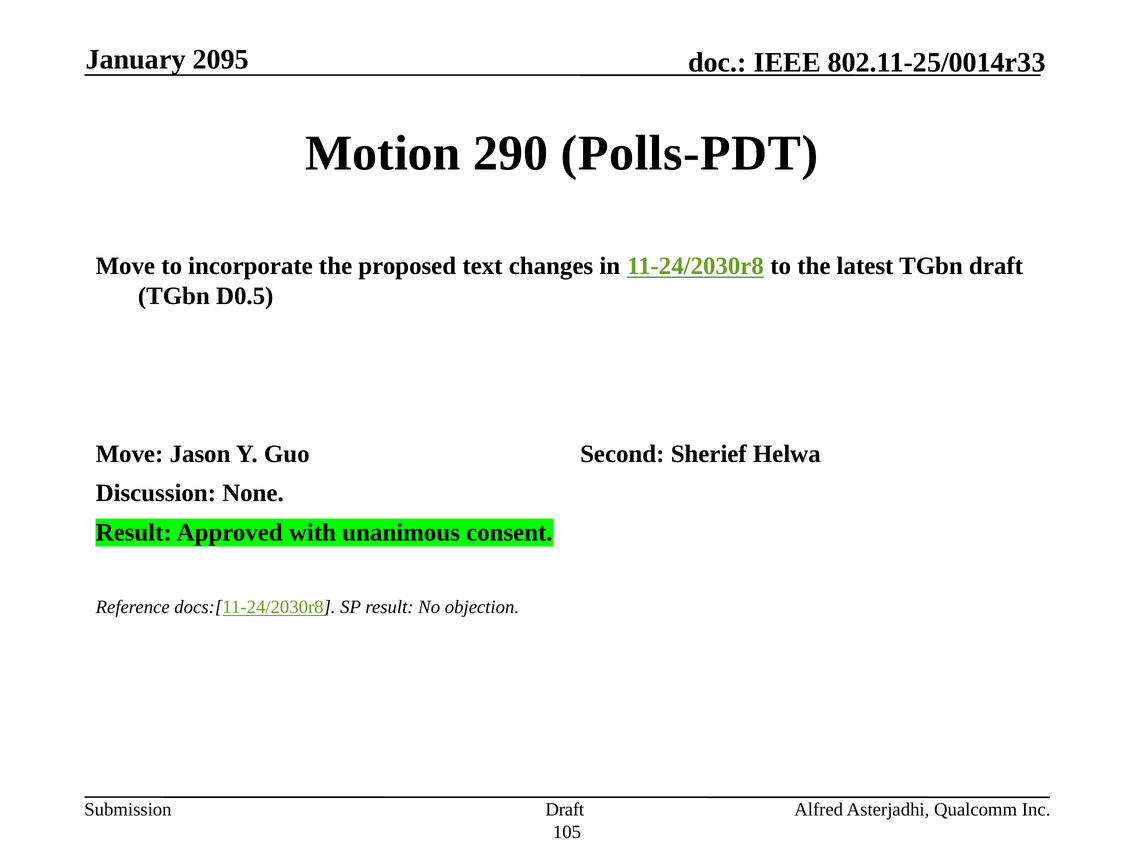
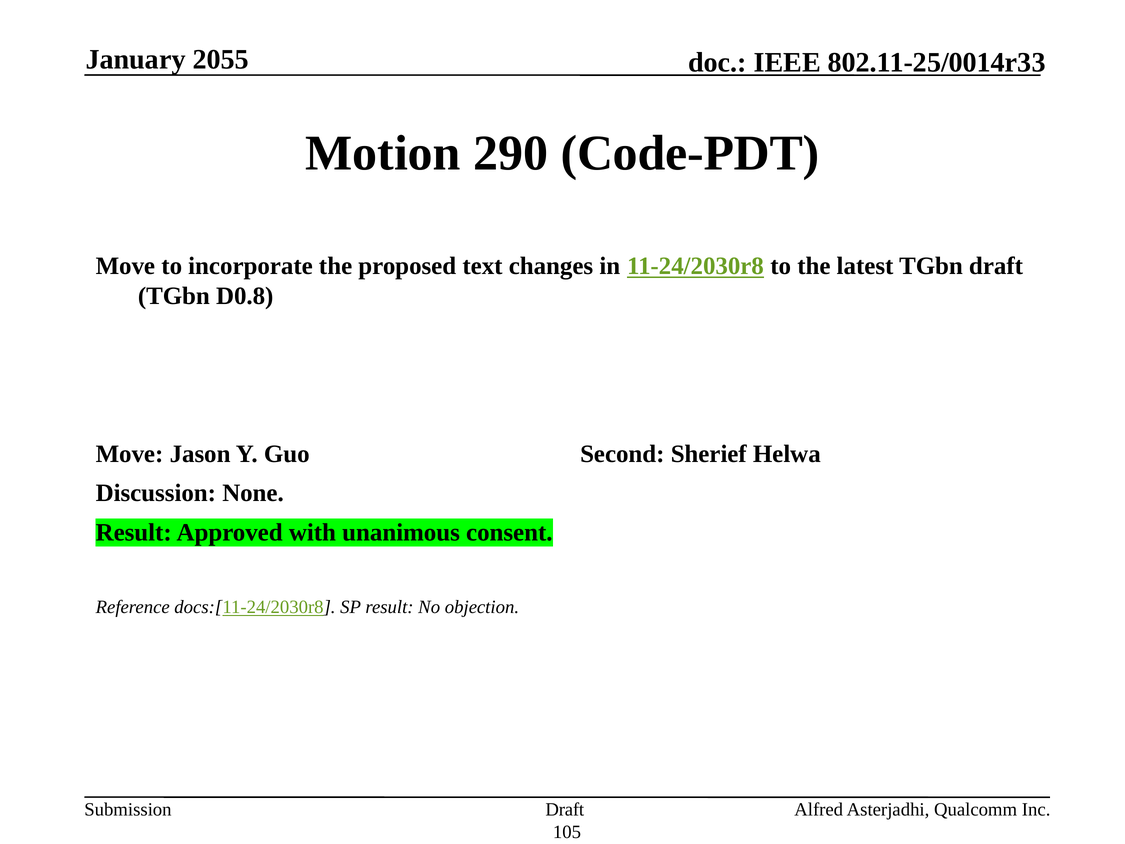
2095: 2095 -> 2055 (221, 60)
Polls-PDT: Polls-PDT -> Code-PDT (690, 153)
D0.5: D0.5 -> D0.8 (245, 296)
